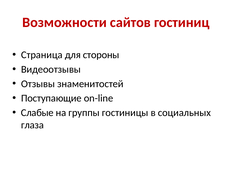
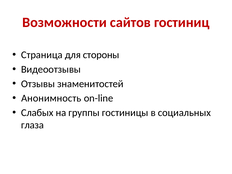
Поступающие: Поступающие -> Анонимность (51, 98)
Слабые: Слабые -> Слабых (37, 113)
